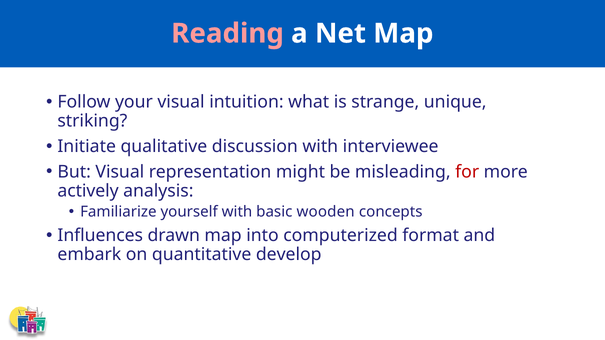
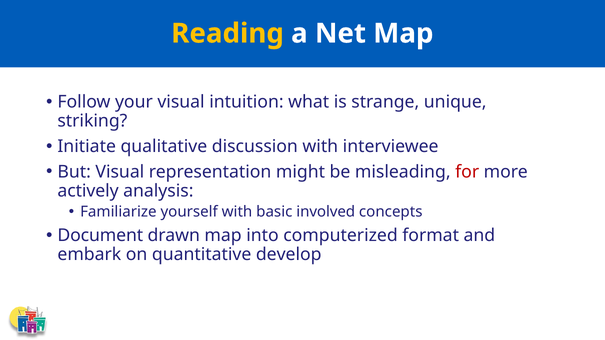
Reading colour: pink -> yellow (228, 34)
wooden: wooden -> involved (326, 212)
Influences: Influences -> Document (100, 236)
